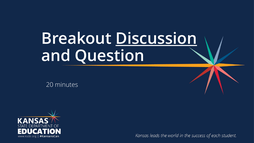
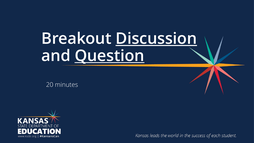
Question underline: none -> present (110, 56)
